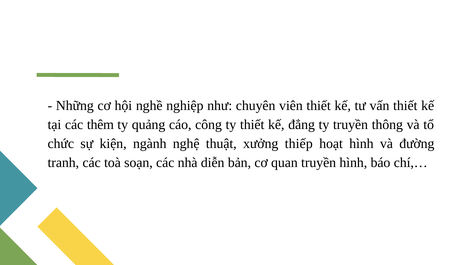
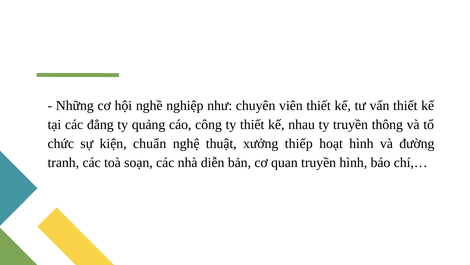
thêm: thêm -> đẳng (100, 124)
đẳng: đẳng -> nhau (302, 124)
ngành: ngành -> chuẩn (150, 143)
